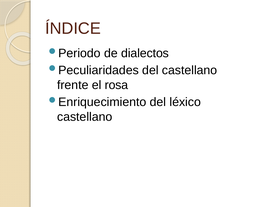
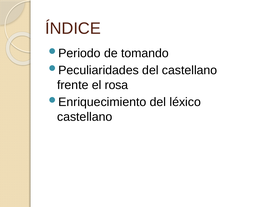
dialectos: dialectos -> tomando (145, 53)
